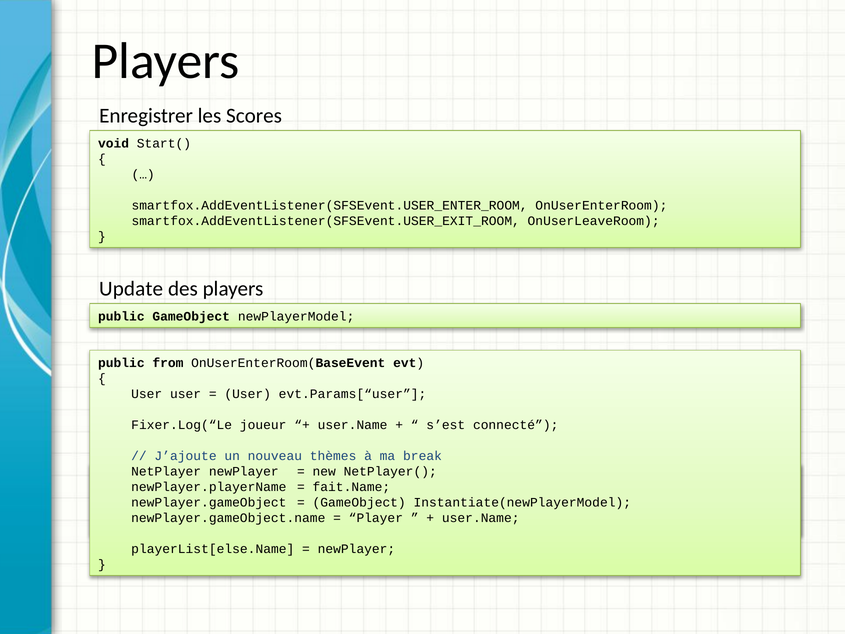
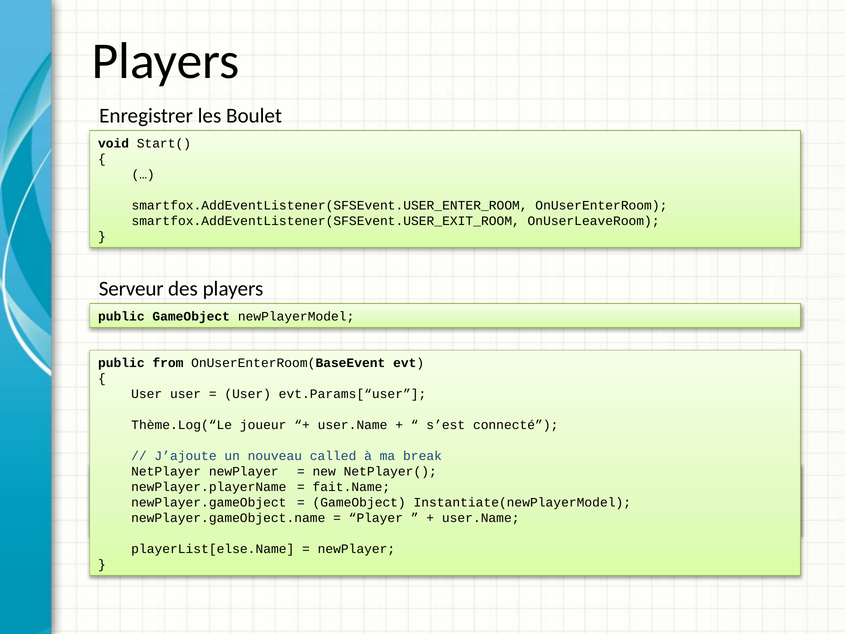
Scores: Scores -> Boulet (254, 116)
Update: Update -> Serveur (131, 289)
Fixer.Log(“Le: Fixer.Log(“Le -> Thème.Log(“Le (182, 425)
thèmes: thèmes -> called (333, 456)
